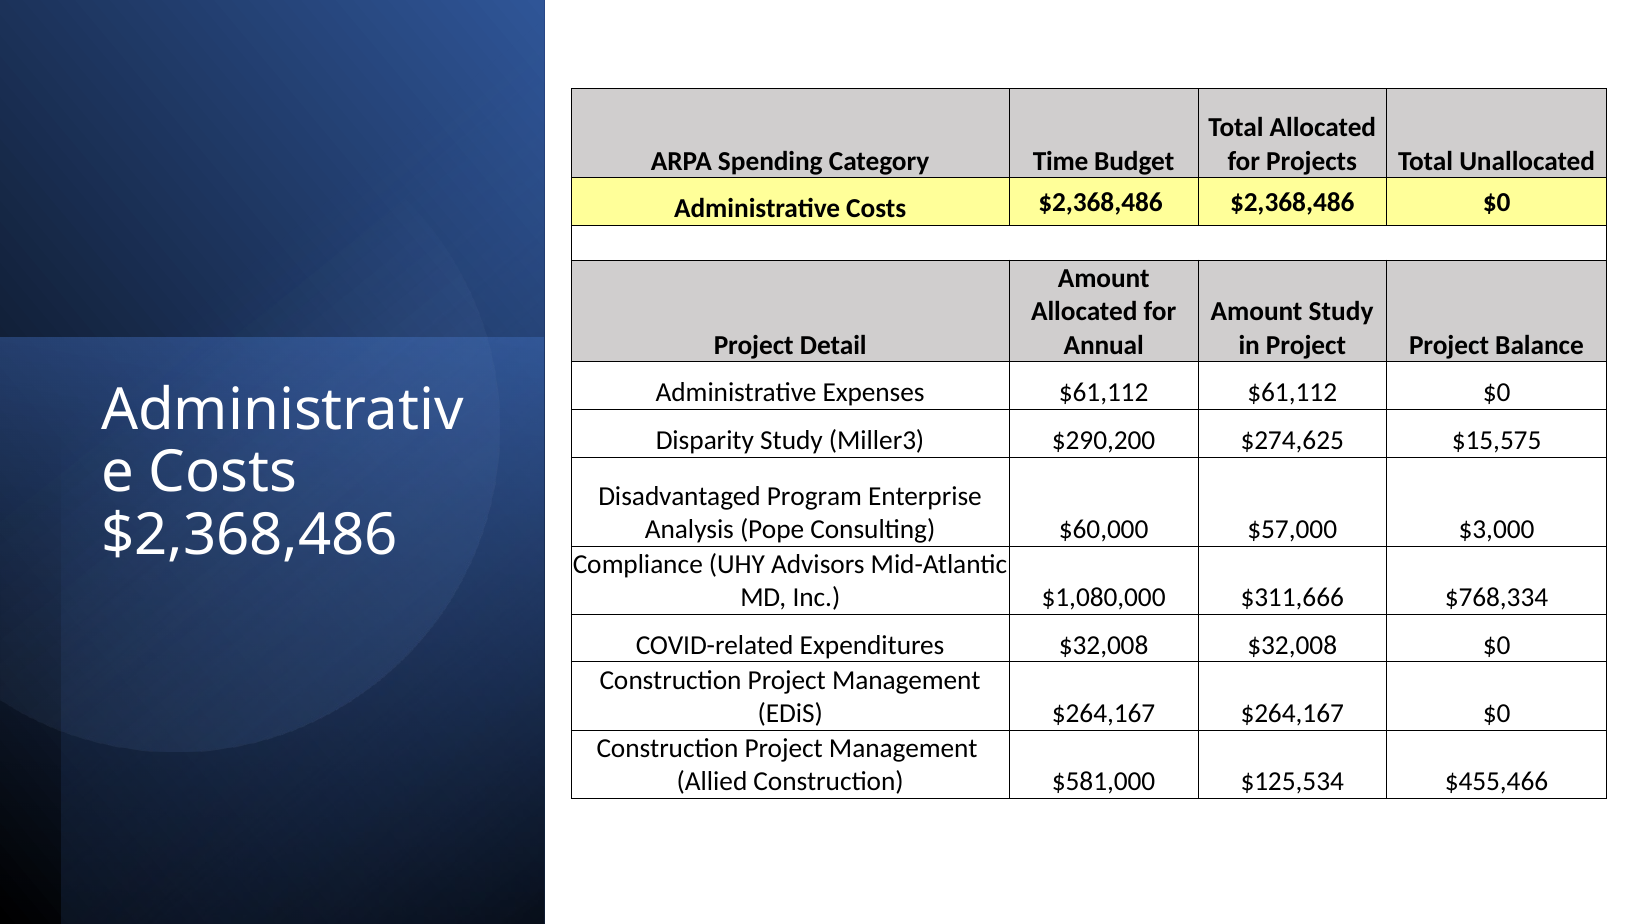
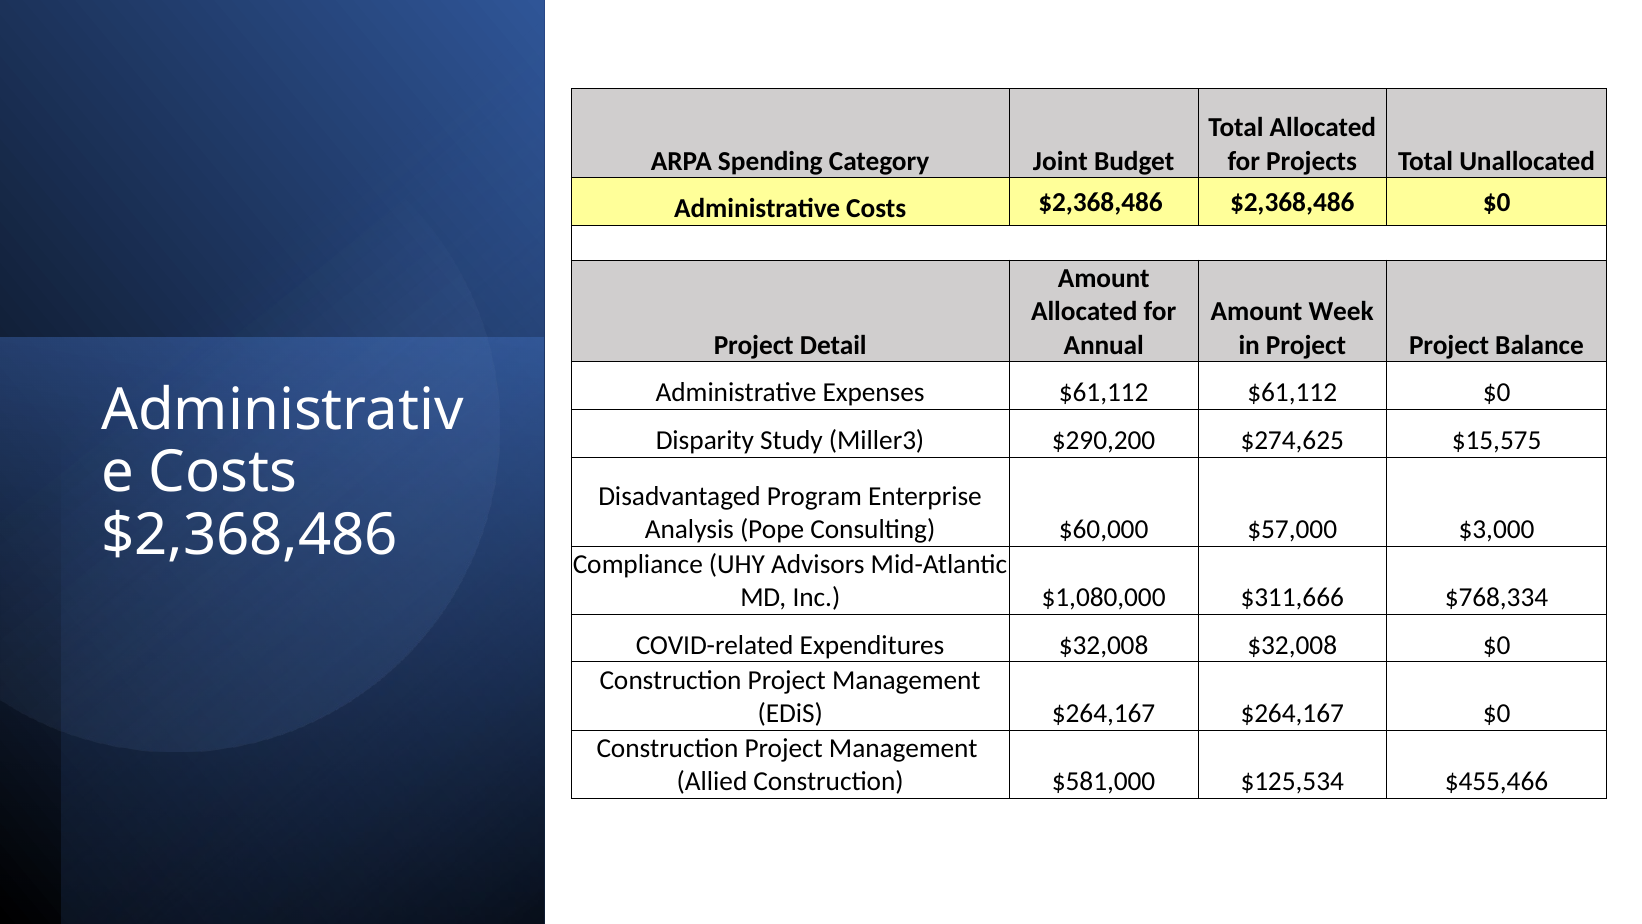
Time: Time -> Joint (1060, 161)
Amount Study: Study -> Week (1341, 312)
